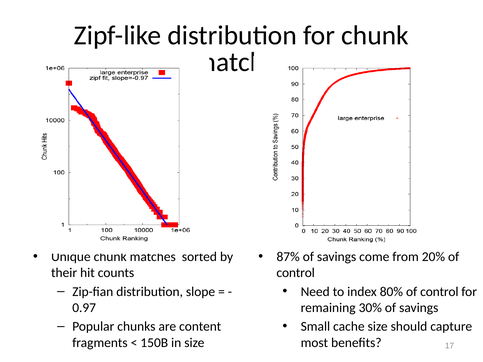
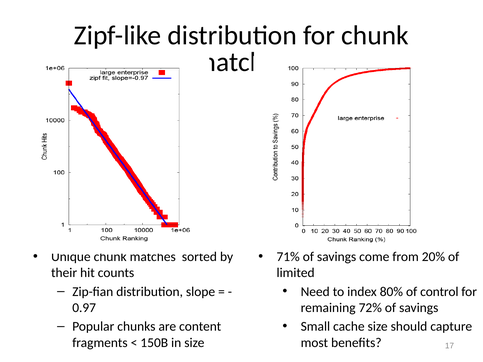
87%: 87% -> 71% (288, 257)
control: control -> limited (296, 273)
30%: 30% -> 72% (370, 308)
